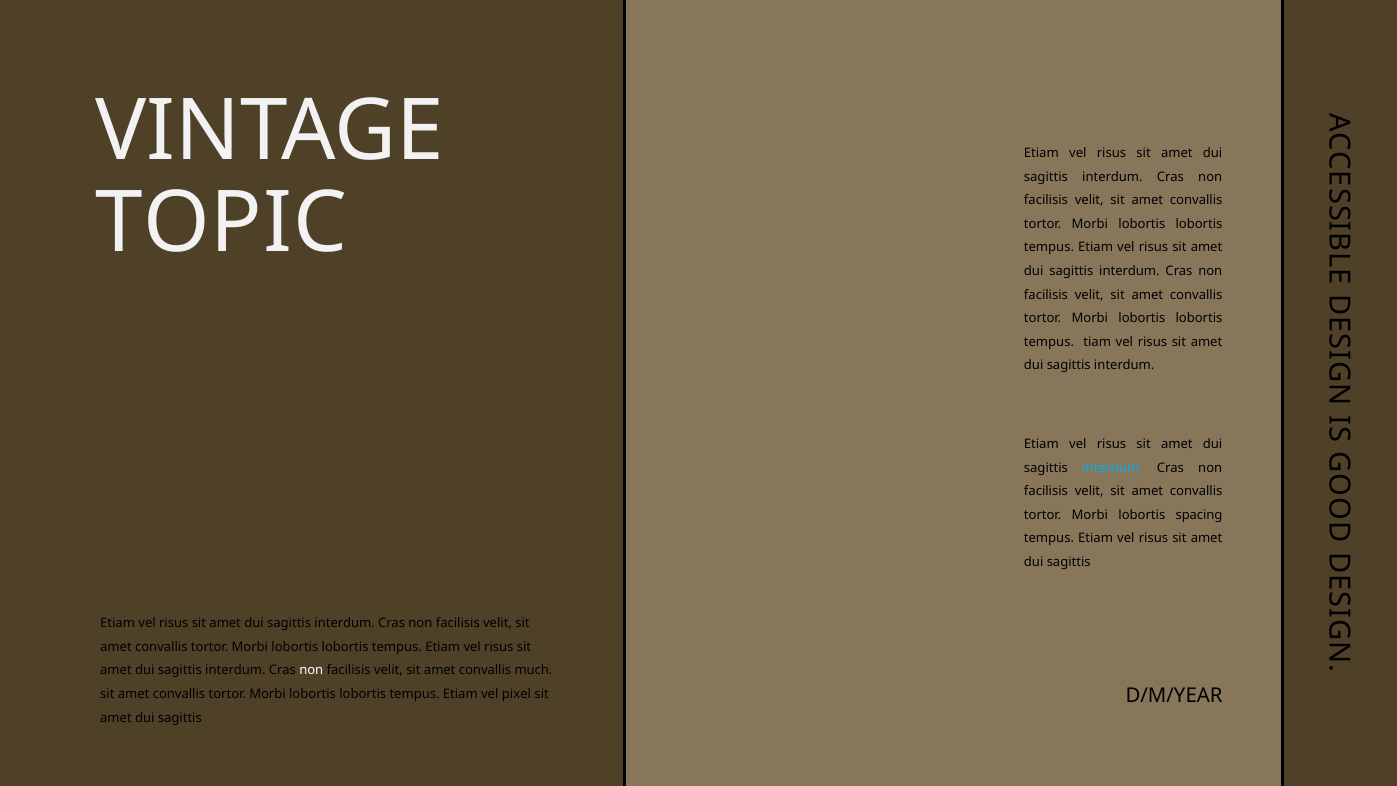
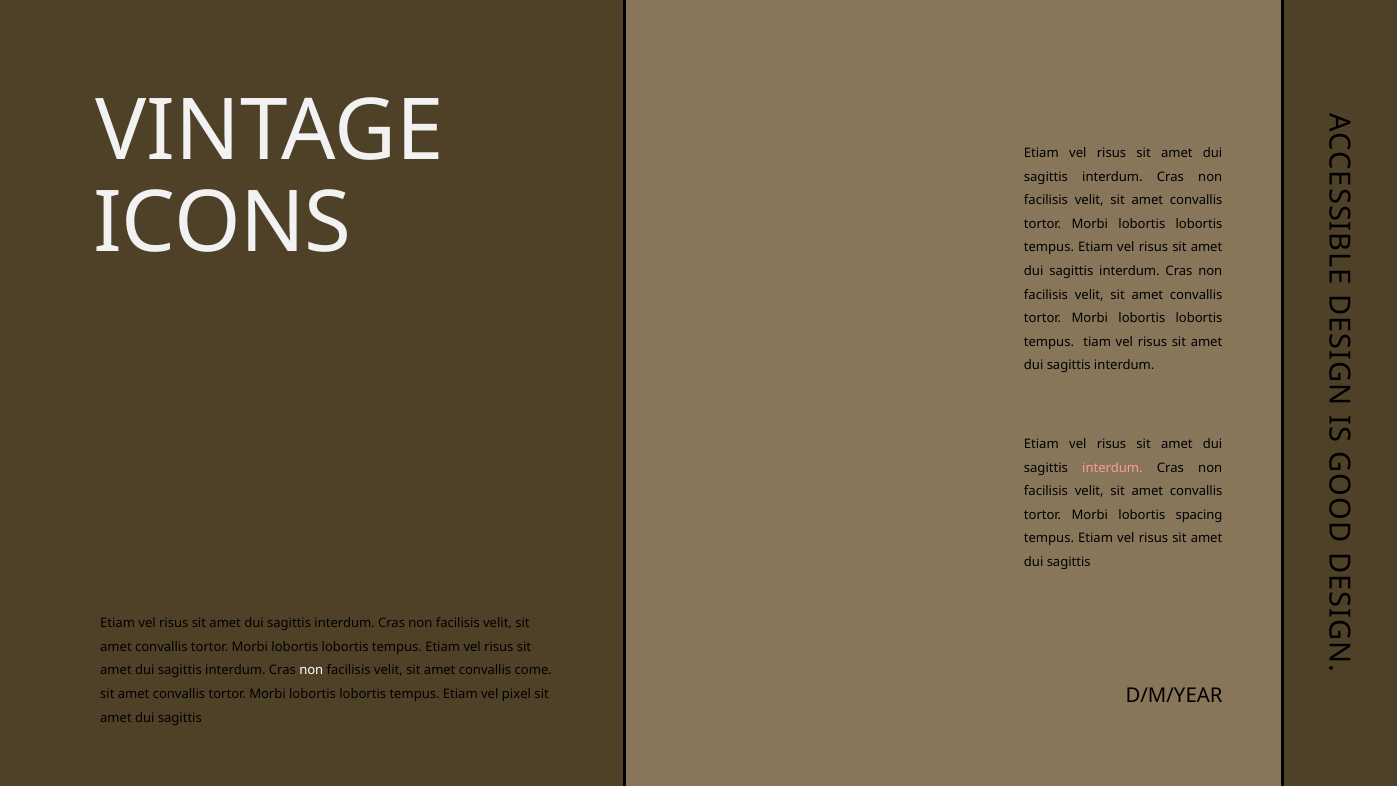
TOPIC: TOPIC -> ICONS (222, 224)
interdum colour: light blue -> pink (1112, 468)
much: much -> come (533, 670)
